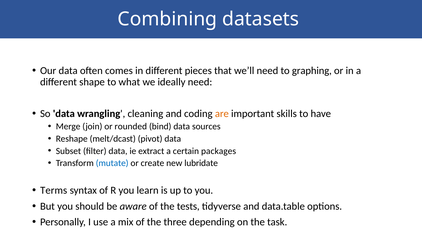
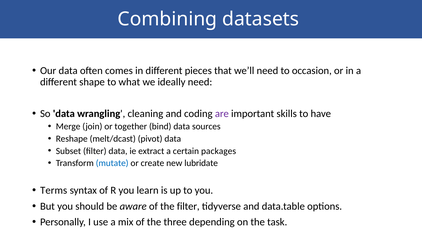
graphing: graphing -> occasion (312, 70)
are colour: orange -> purple (222, 113)
rounded: rounded -> together (131, 126)
the tests: tests -> filter (188, 206)
